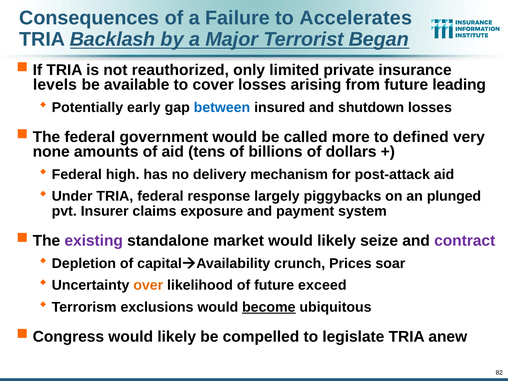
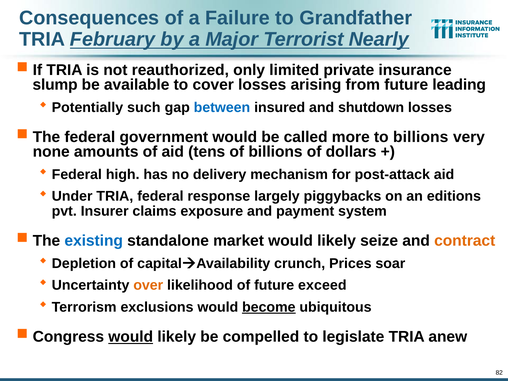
Accelerates: Accelerates -> Grandfather (356, 18)
Backlash: Backlash -> February (112, 39)
Began: Began -> Nearly (379, 39)
levels: levels -> slump (55, 85)
early: early -> such (144, 107)
to defined: defined -> billions (421, 137)
plunged: plunged -> editions (454, 196)
existing colour: purple -> blue (94, 241)
contract colour: purple -> orange (465, 241)
would underline: none -> present (131, 337)
